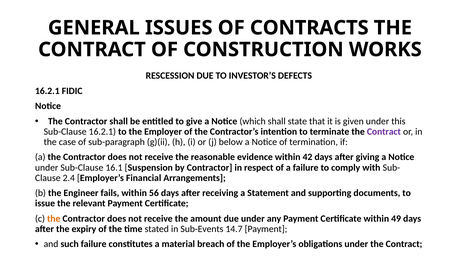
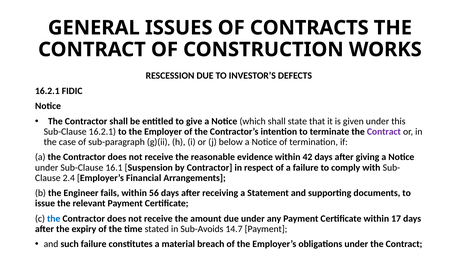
the colour: orange -> blue (54, 218)
49: 49 -> 17 (396, 218)
Sub-Events: Sub-Events -> Sub-Avoids (202, 229)
